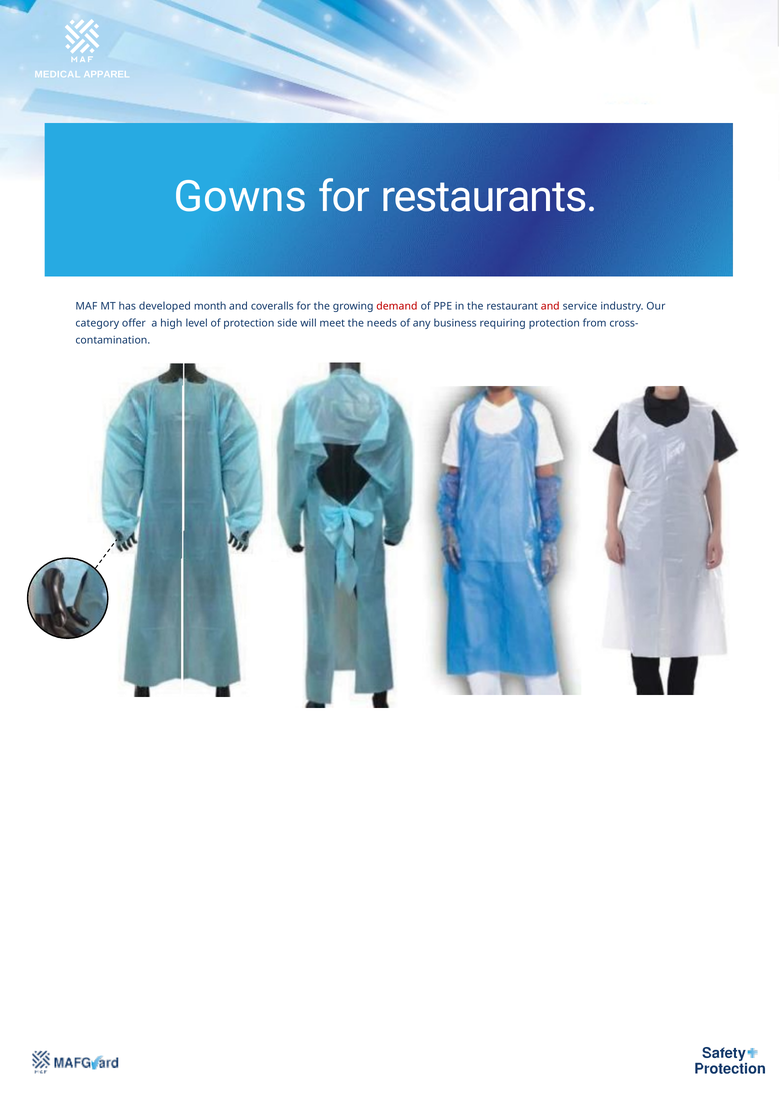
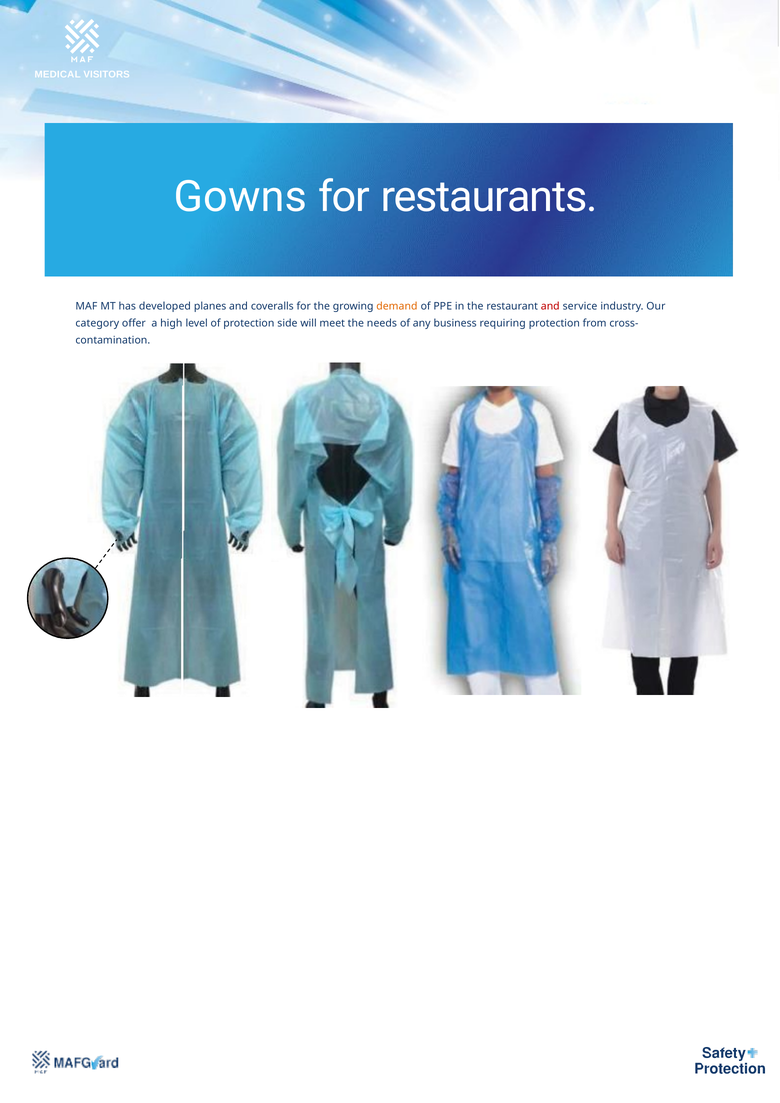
APPAREL: APPAREL -> VISITORS (107, 75)
month: month -> planes (210, 307)
demand colour: red -> orange (397, 307)
